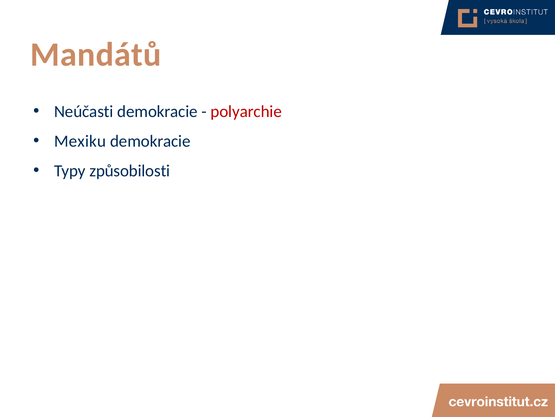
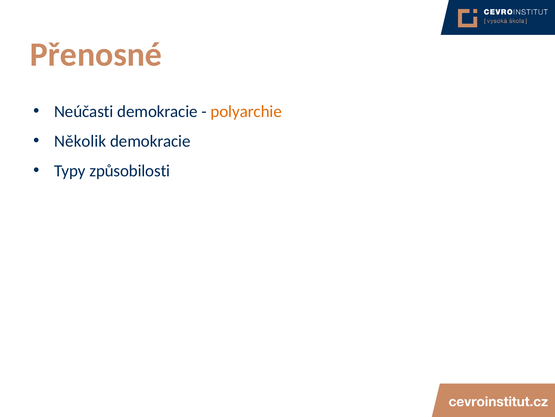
Mandátů: Mandátů -> Přenosné (96, 55)
polyarchie colour: red -> orange (246, 111)
Mexiku: Mexiku -> Několik (80, 141)
